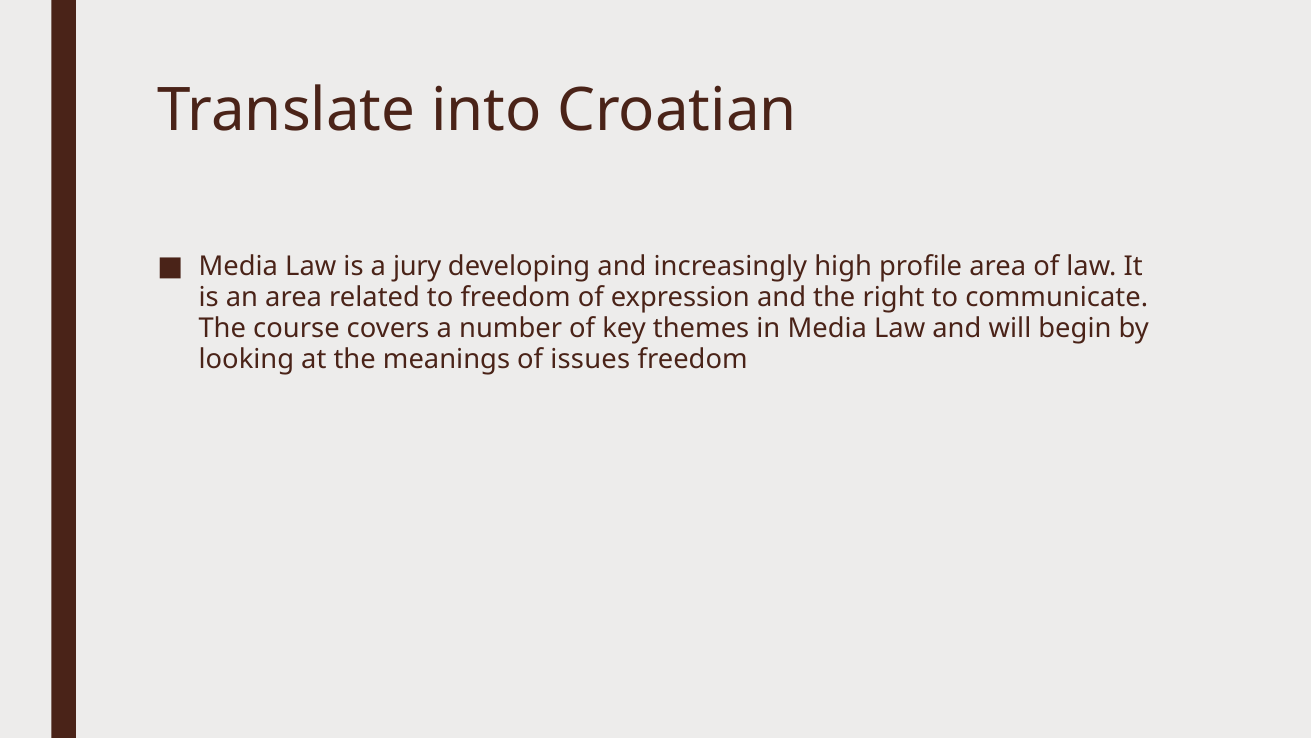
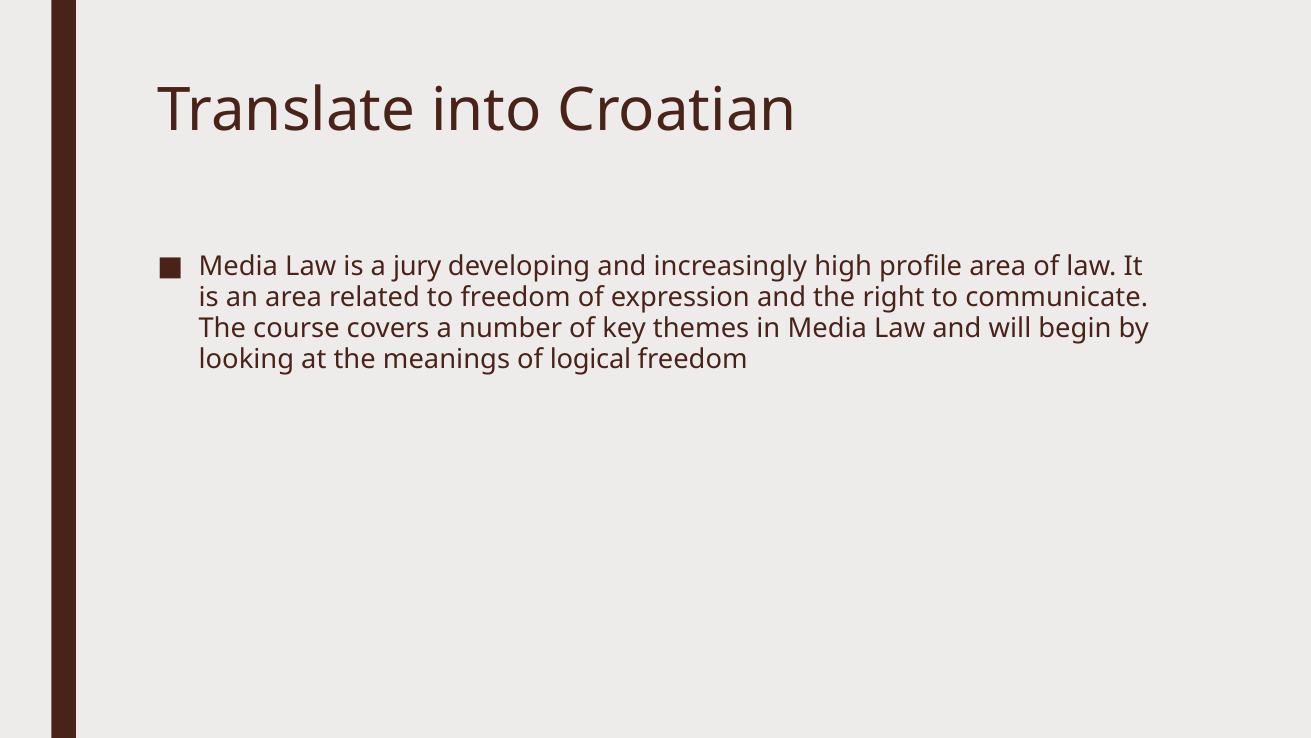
issues: issues -> logical (591, 359)
